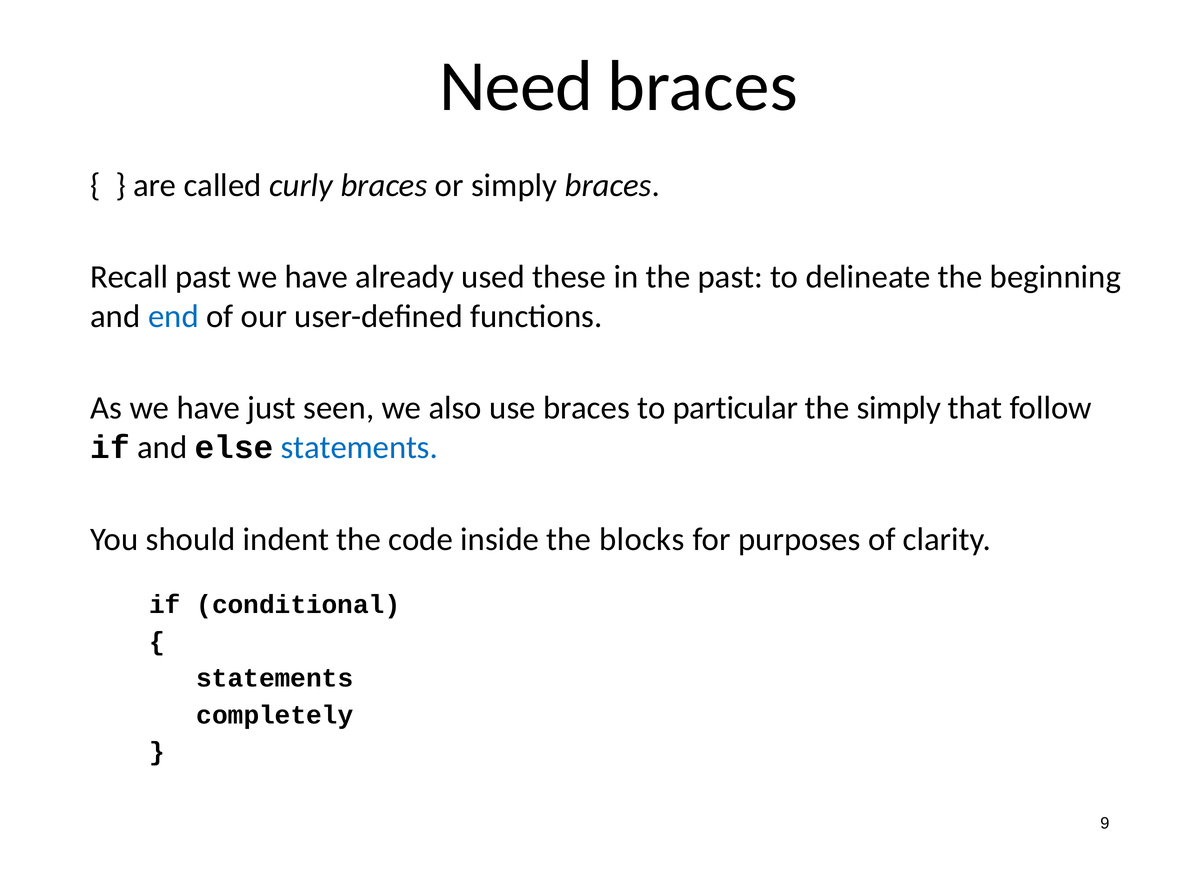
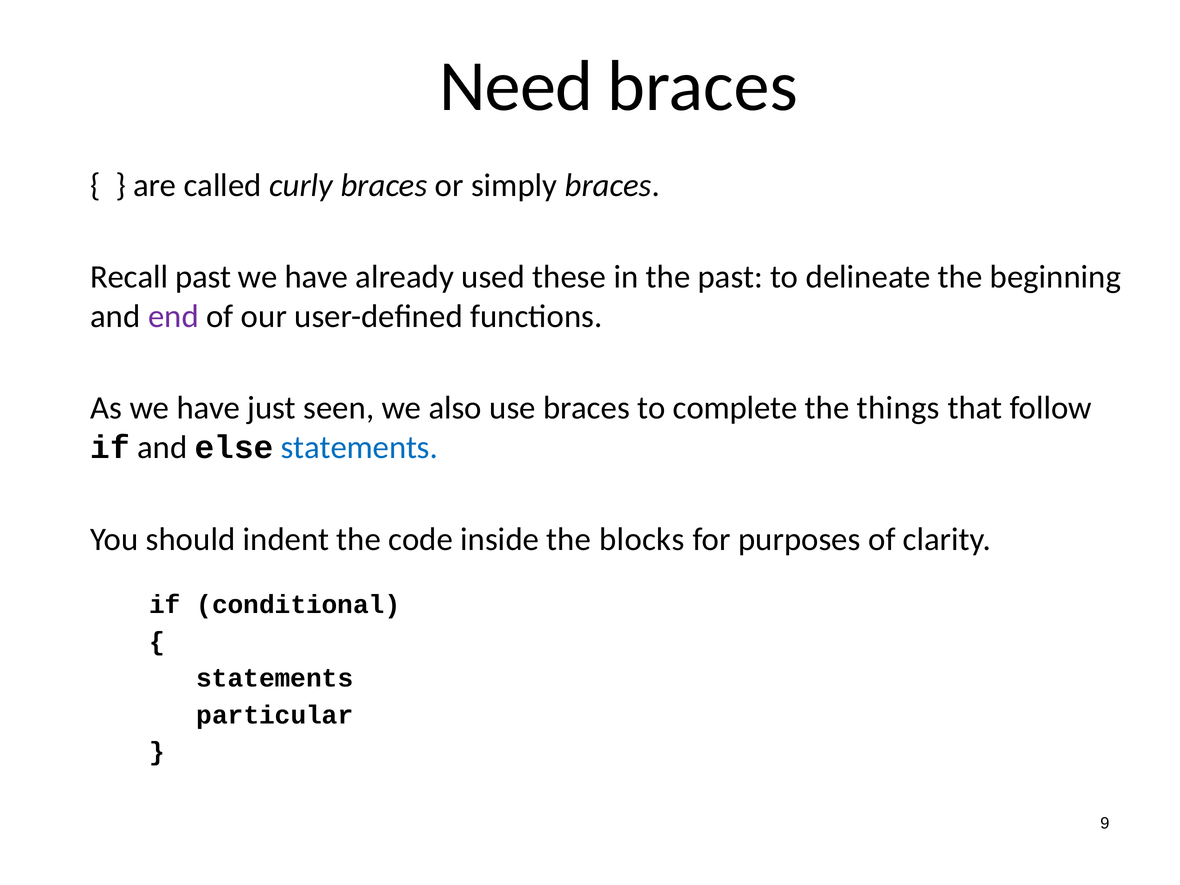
end colour: blue -> purple (173, 316)
particular: particular -> complete (735, 408)
the simply: simply -> things (898, 408)
completely: completely -> particular (275, 715)
